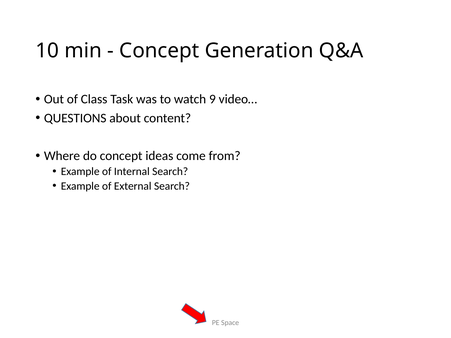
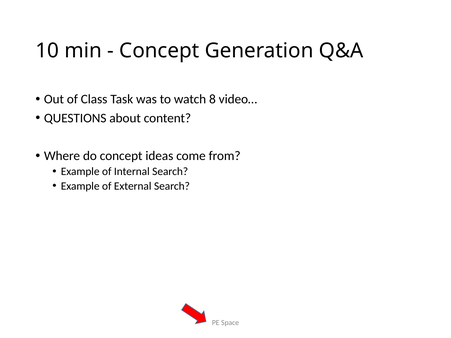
9: 9 -> 8 (212, 99)
